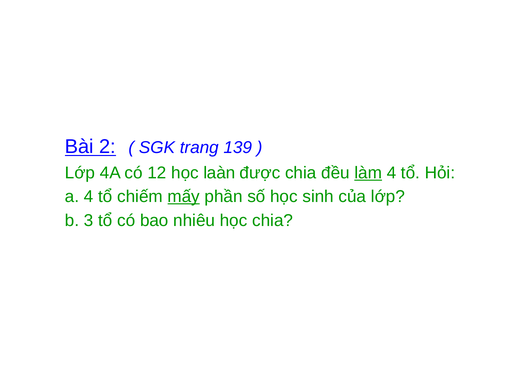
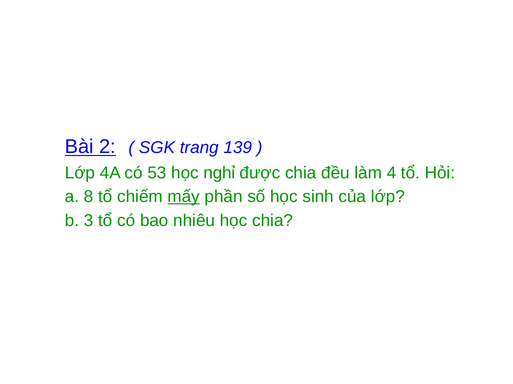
12: 12 -> 53 (157, 173)
laàn: laàn -> nghỉ (219, 173)
làm underline: present -> none (368, 173)
a 4: 4 -> 8 (89, 197)
